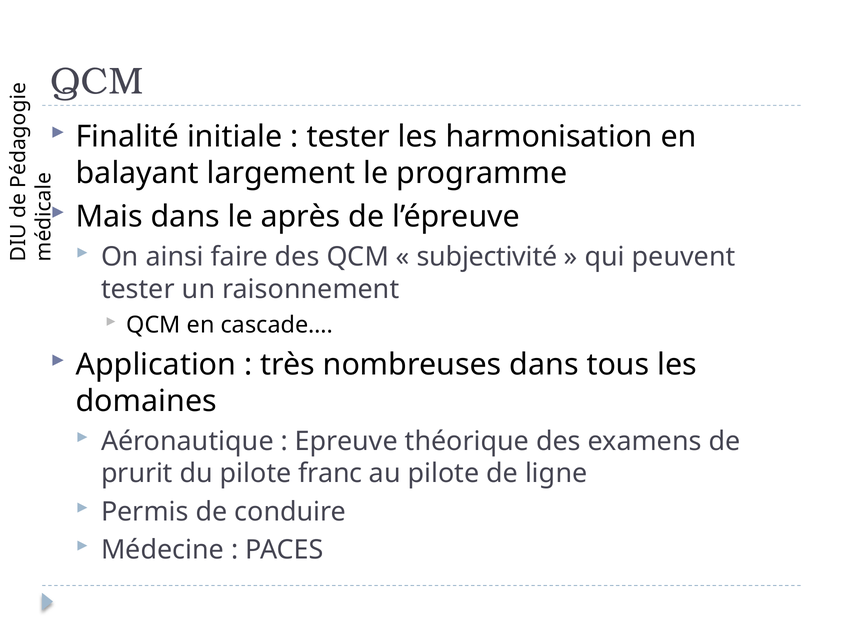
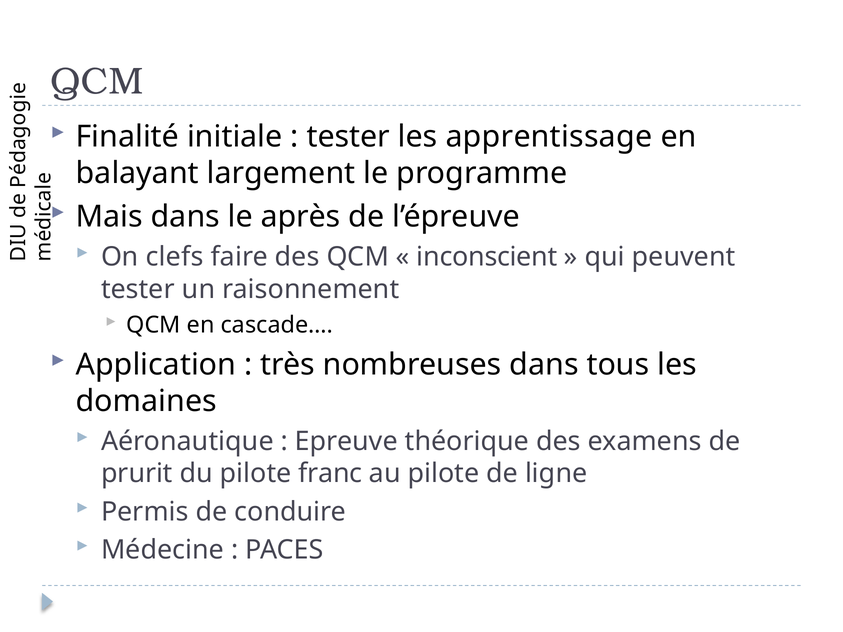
harmonisation: harmonisation -> apprentissage (549, 137)
ainsi: ainsi -> clefs (175, 257)
subjectivité: subjectivité -> inconscient (487, 257)
